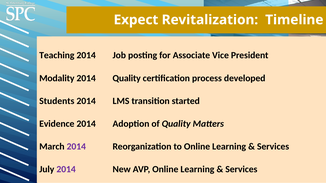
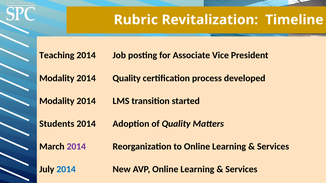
Expect: Expect -> Rubric (136, 20)
Students: Students -> Modality (57, 101)
Evidence: Evidence -> Students (57, 124)
2014 colour: purple -> blue (66, 170)
